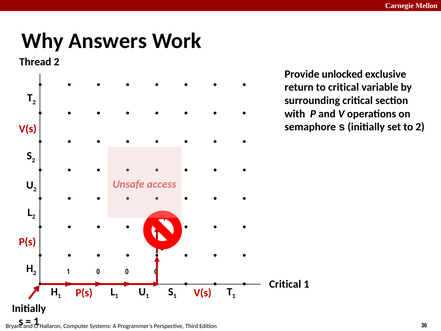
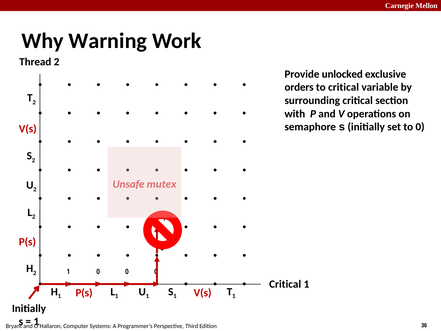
Answers: Answers -> Warning (108, 41)
return: return -> orders (299, 87)
to 2: 2 -> 0 (420, 127)
access: access -> mutex (162, 184)
